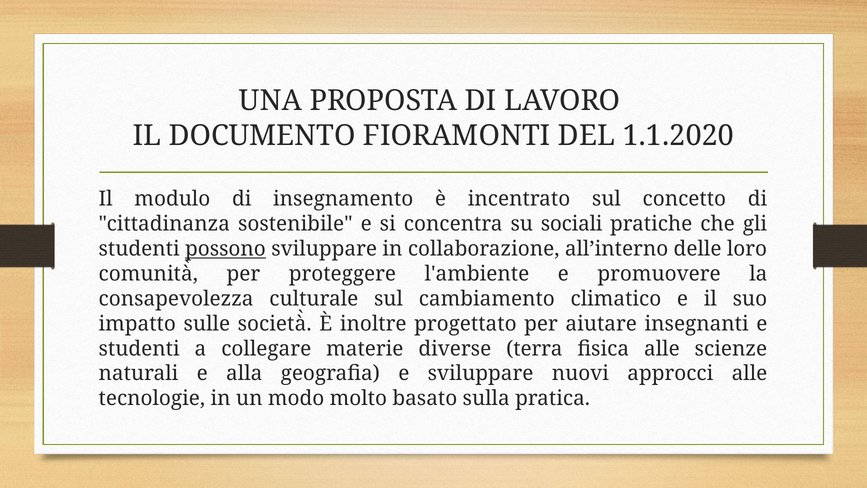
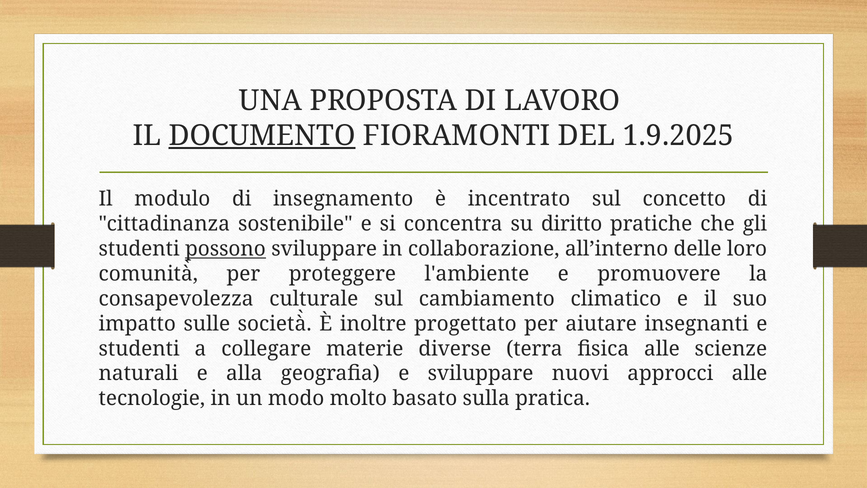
DOCUMENTO underline: none -> present (262, 136)
1.1.2020: 1.1.2020 -> 1.9.2025 (678, 136)
sociali: sociali -> diritto (572, 224)
